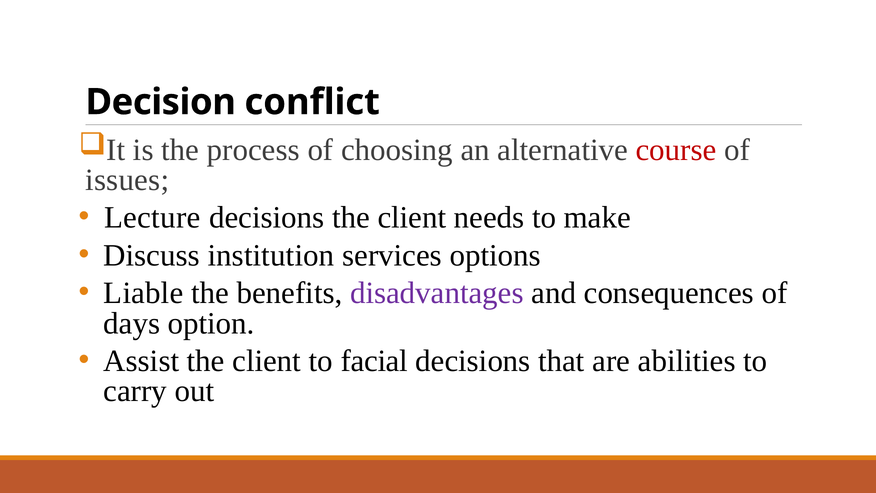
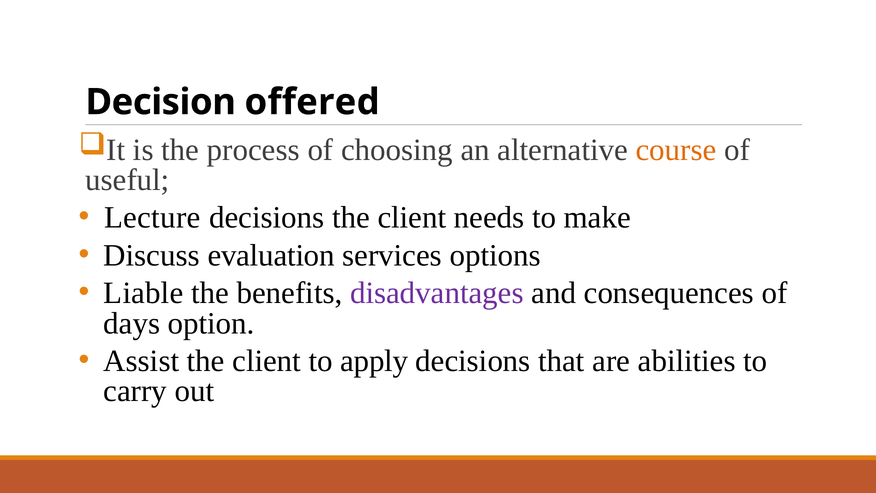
conflict: conflict -> offered (312, 102)
course colour: red -> orange (676, 150)
issues: issues -> useful (127, 180)
institution: institution -> evaluation (271, 255)
facial: facial -> apply (374, 361)
